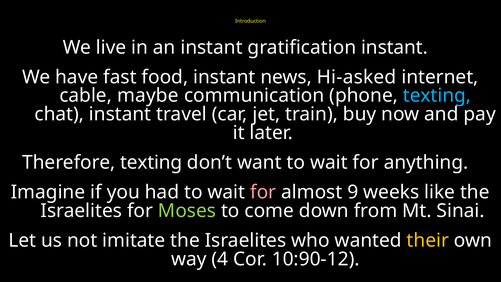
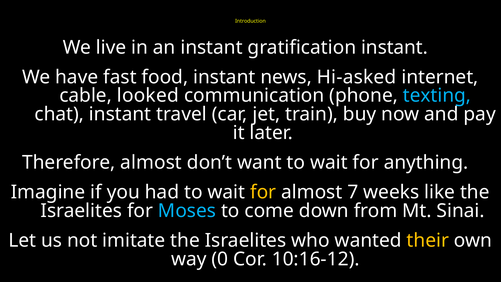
maybe: maybe -> looked (148, 96)
Therefore texting: texting -> almost (151, 162)
for colour: pink -> yellow (263, 192)
9: 9 -> 7 (353, 192)
Moses colour: light green -> light blue (187, 211)
4: 4 -> 0 (220, 259)
10:90-12: 10:90-12 -> 10:16-12 (316, 259)
